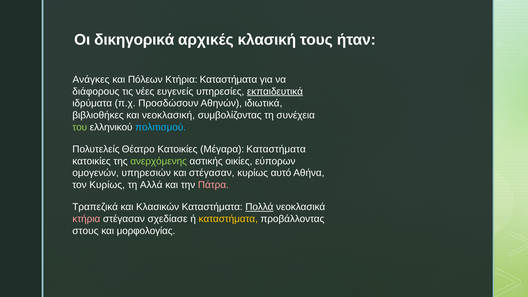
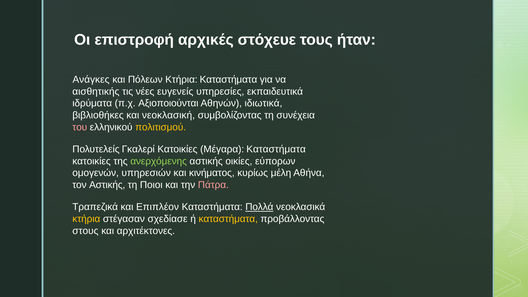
δικηγορικά: δικηγορικά -> επιστροφή (134, 40)
κλασική: κλασική -> στόχευε (267, 40)
διάφορους: διάφορους -> αισθητικής (96, 91)
εκπαιδευτικά underline: present -> none (275, 91)
Προσδώσουν: Προσδώσουν -> Αξιοποιούνται (168, 103)
του colour: light green -> pink (80, 127)
πολιτισμού colour: light blue -> yellow (161, 127)
Θέατρο: Θέατρο -> Γκαλερί (138, 149)
και στέγασαν: στέγασαν -> κινήματος (212, 173)
αυτό: αυτό -> μέλη (281, 173)
τον Κυρίως: Κυρίως -> Αστικής (107, 185)
Αλλά: Αλλά -> Ποιοι (151, 185)
Κλασικών: Κλασικών -> Επιπλέον (158, 207)
κτήρια colour: pink -> yellow (86, 219)
μορφολογίας: μορφολογίας -> αρχιτέκτονες (146, 231)
